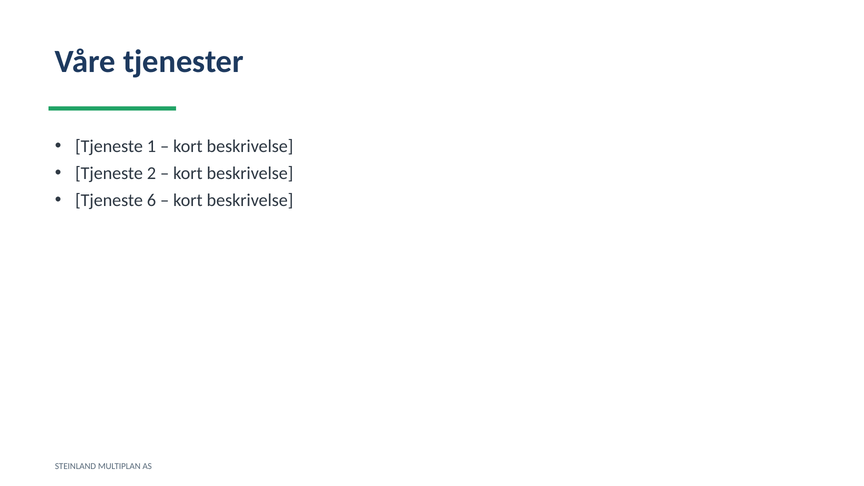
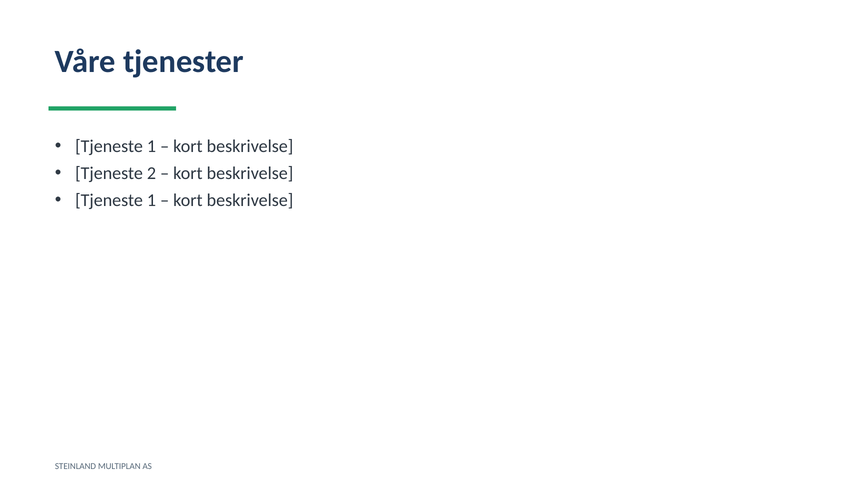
6: 6 -> 1 (151, 200)
